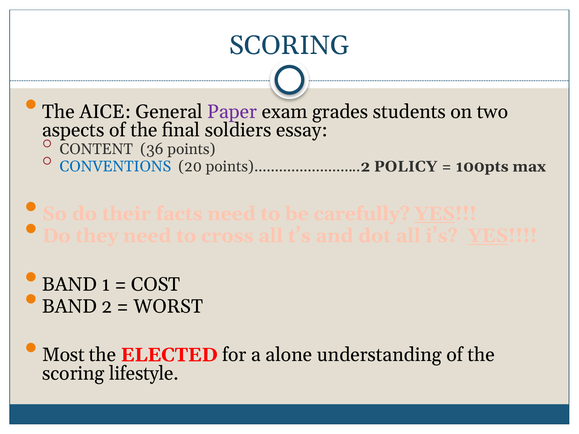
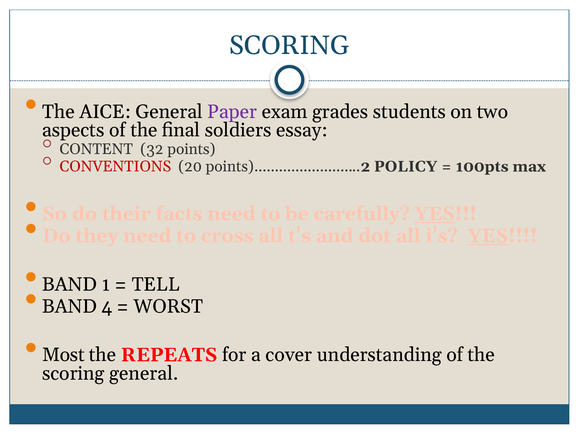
36: 36 -> 32 (152, 149)
CONVENTIONS colour: blue -> red (115, 167)
COST: COST -> TELL (156, 284)
2: 2 -> 4 (107, 306)
ELECTED: ELECTED -> REPEATS (169, 355)
alone: alone -> cover (289, 355)
scoring lifestyle: lifestyle -> general (144, 374)
